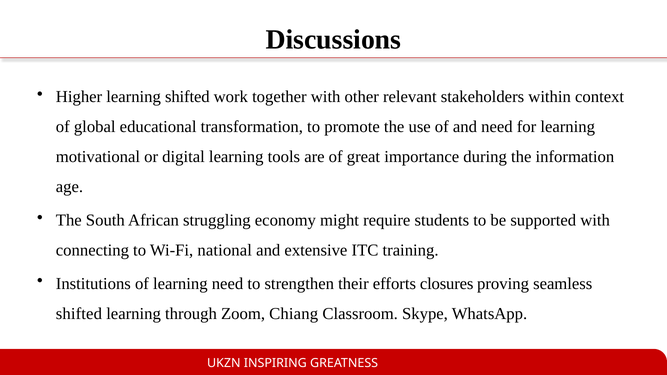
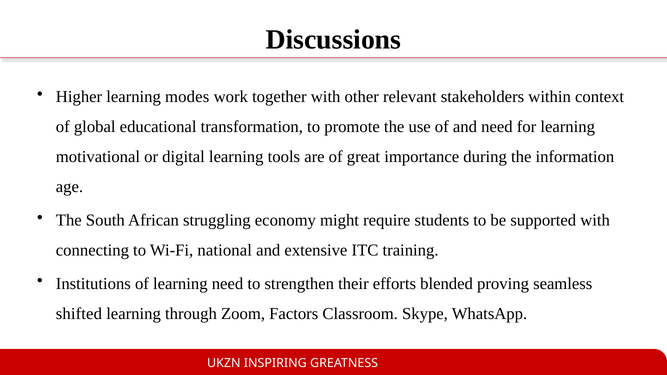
learning shifted: shifted -> modes (187, 97)
closures: closures -> blended (447, 284)
Chiang: Chiang -> Factors (294, 314)
